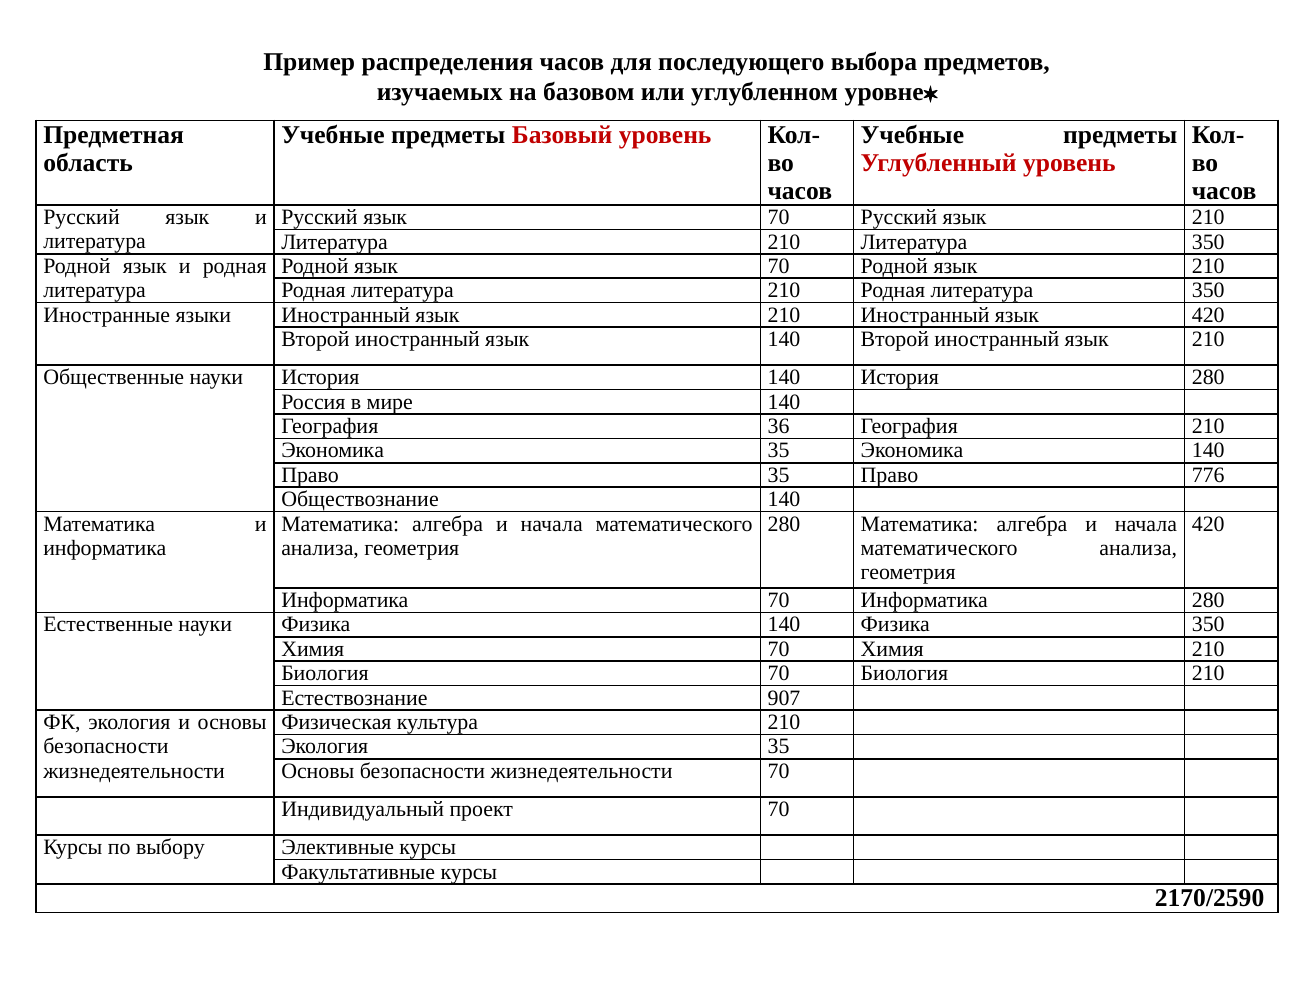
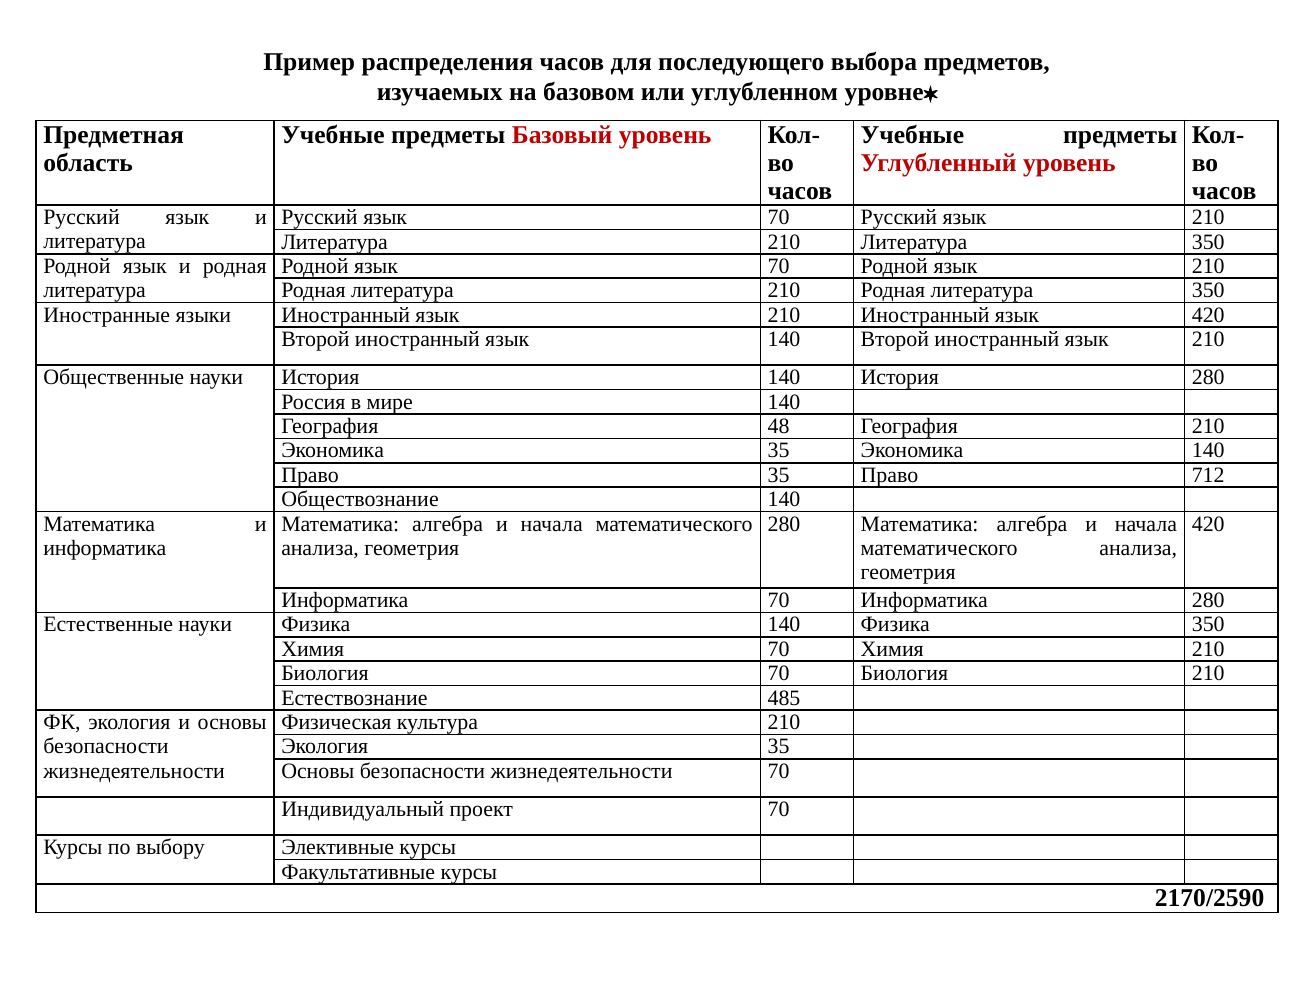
36: 36 -> 48 (779, 426)
776: 776 -> 712 (1208, 475)
907: 907 -> 485 (784, 698)
